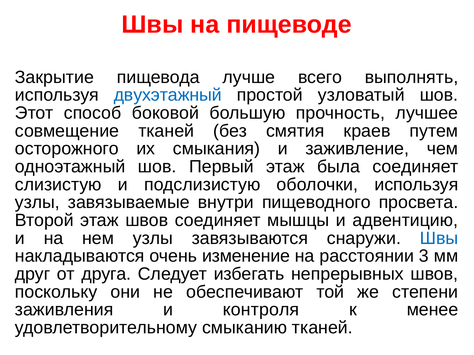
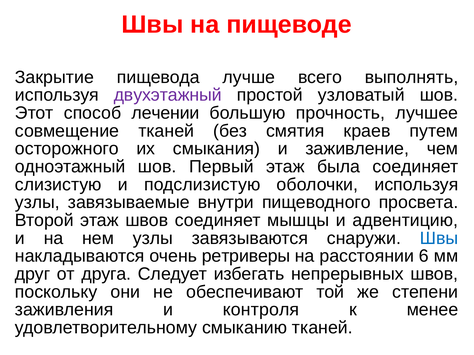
двухэтажный colour: blue -> purple (168, 95)
боковой: боковой -> лечении (166, 113)
изменение: изменение -> ретриверы (246, 256)
3: 3 -> 6 (424, 256)
